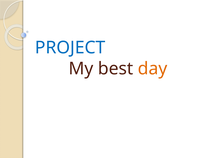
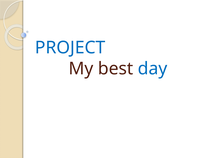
day colour: orange -> blue (153, 68)
